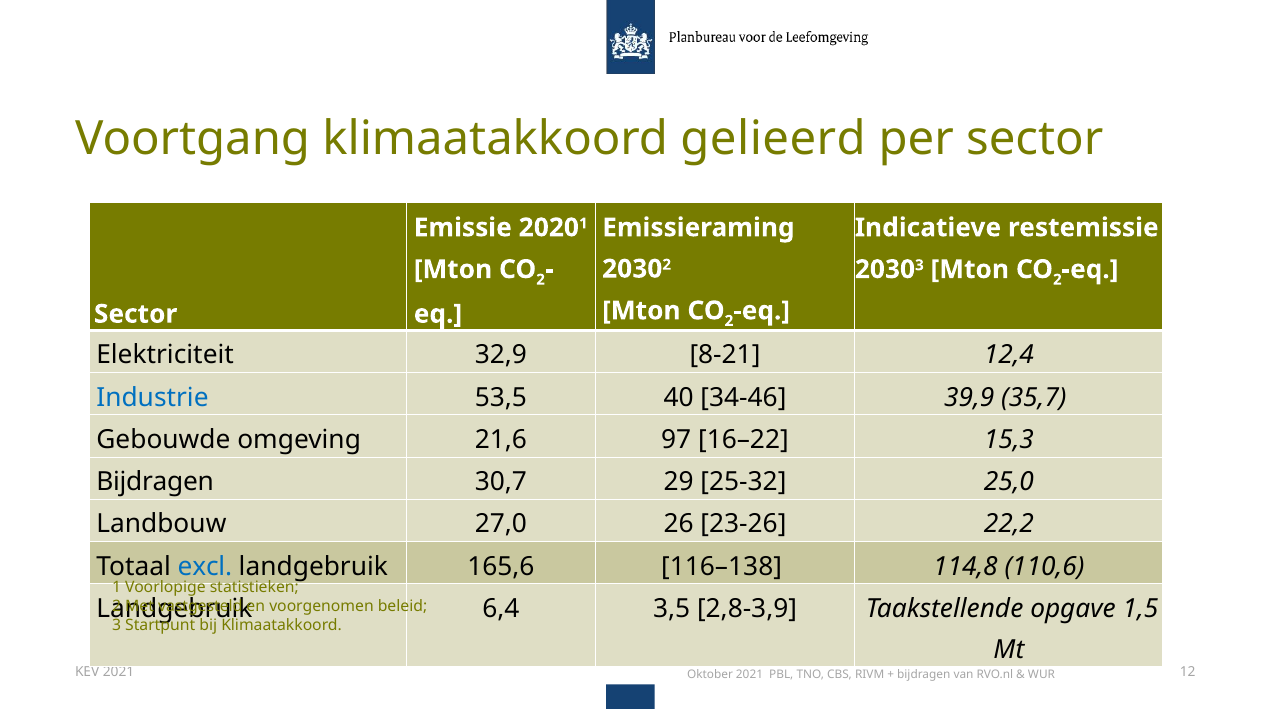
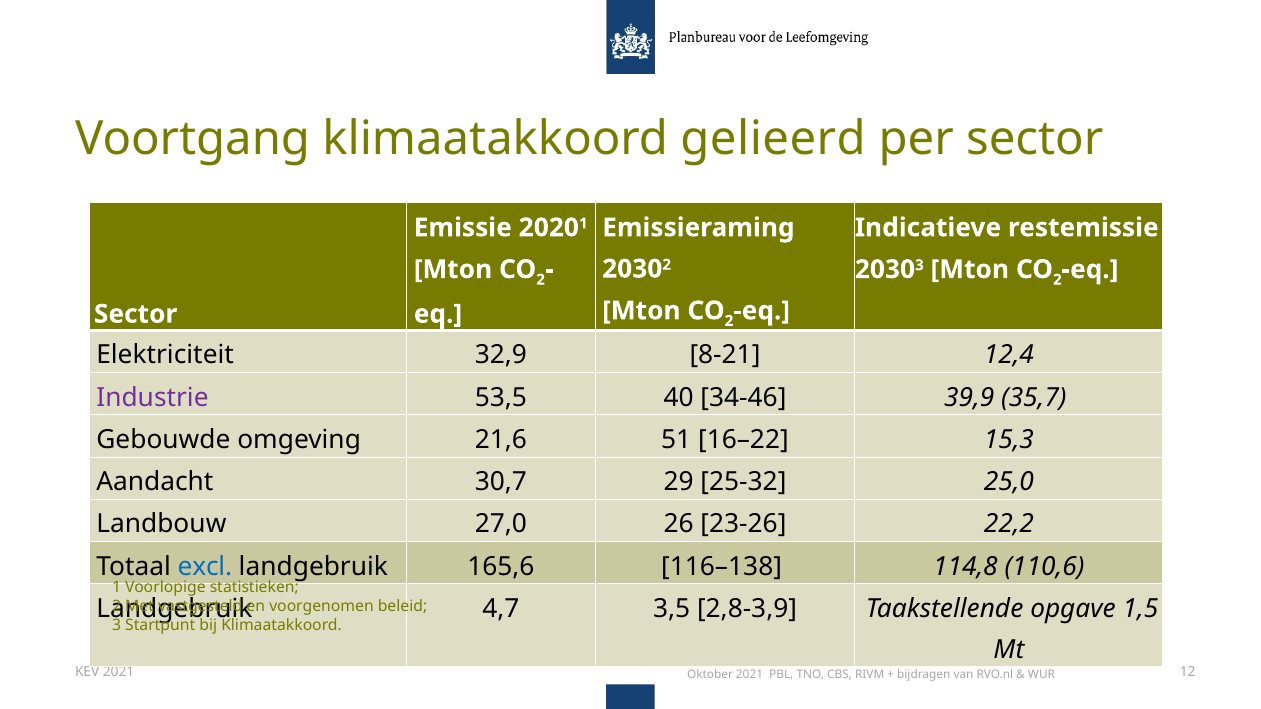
Industrie colour: blue -> purple (152, 398)
97: 97 -> 51 (676, 440)
Bijdragen: Bijdragen -> Aandacht (155, 482)
6,4: 6,4 -> 4,7 (501, 609)
